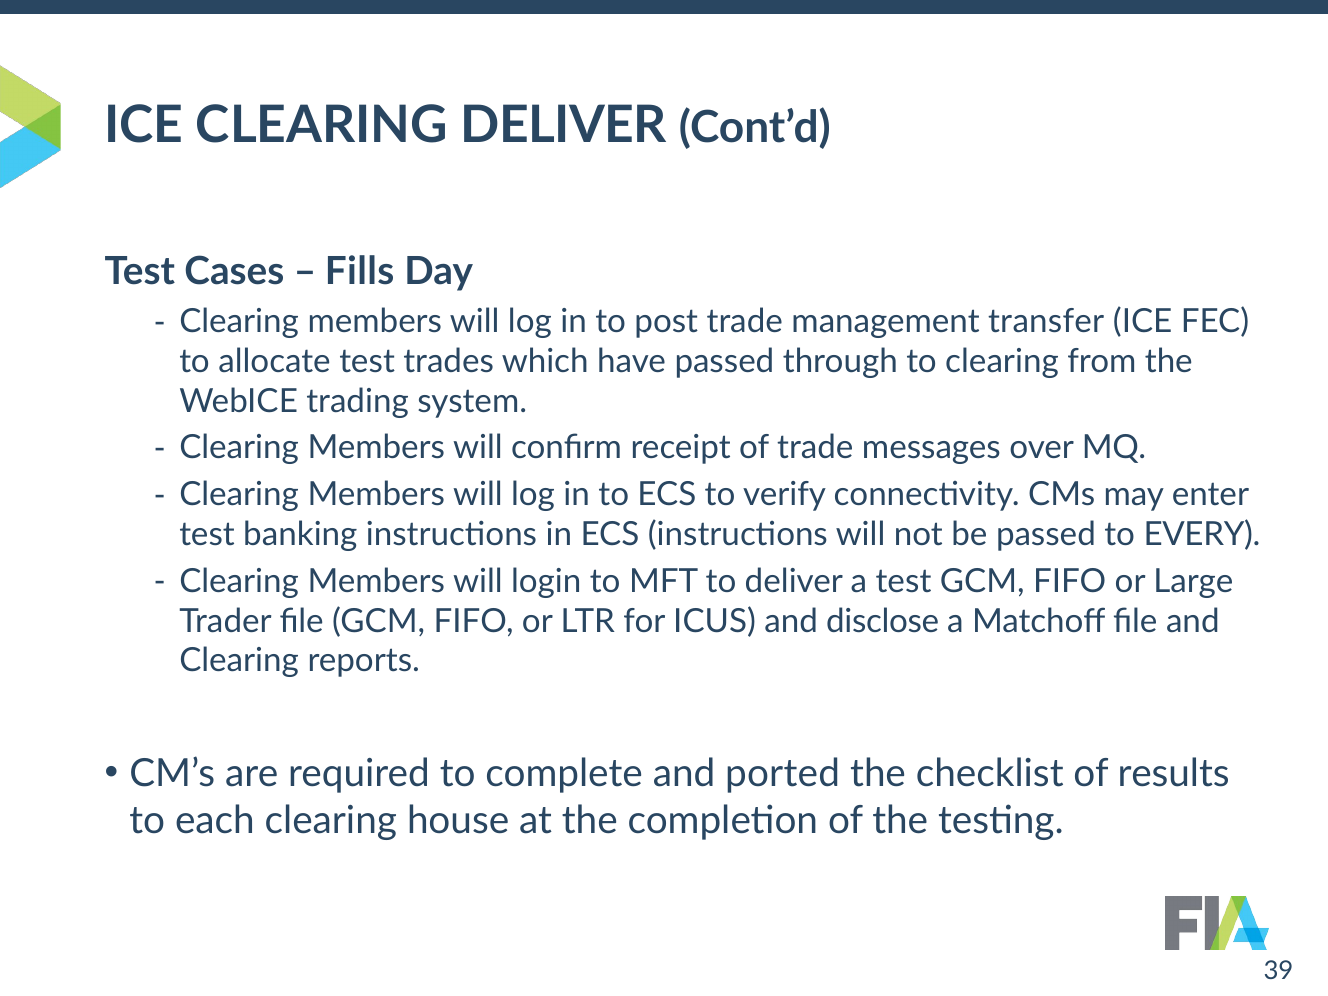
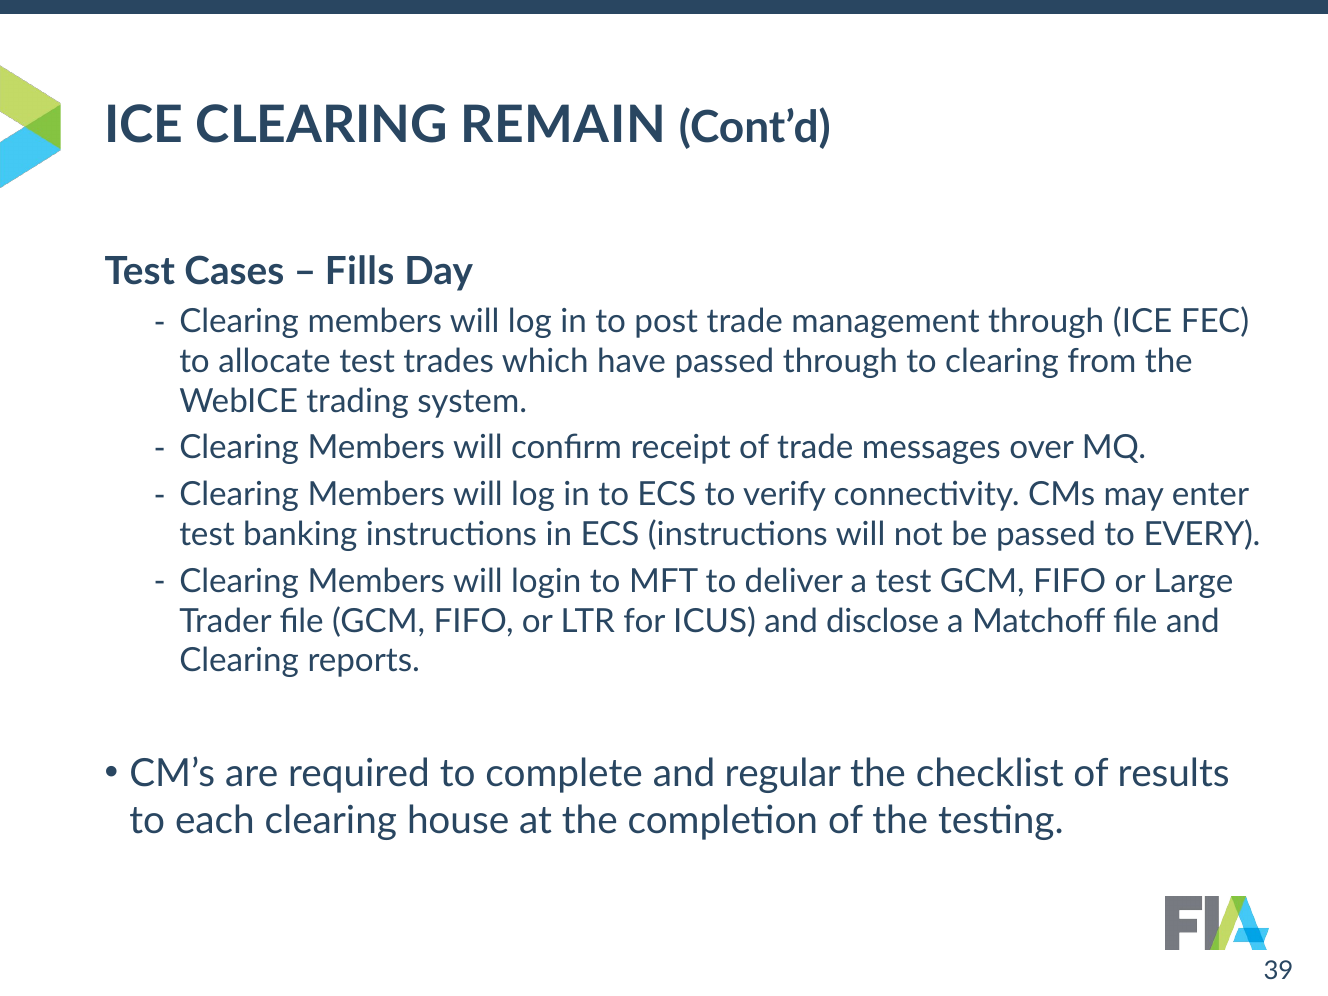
CLEARING DELIVER: DELIVER -> REMAIN (563, 126)
management transfer: transfer -> through (1046, 322)
ported: ported -> regular (783, 774)
